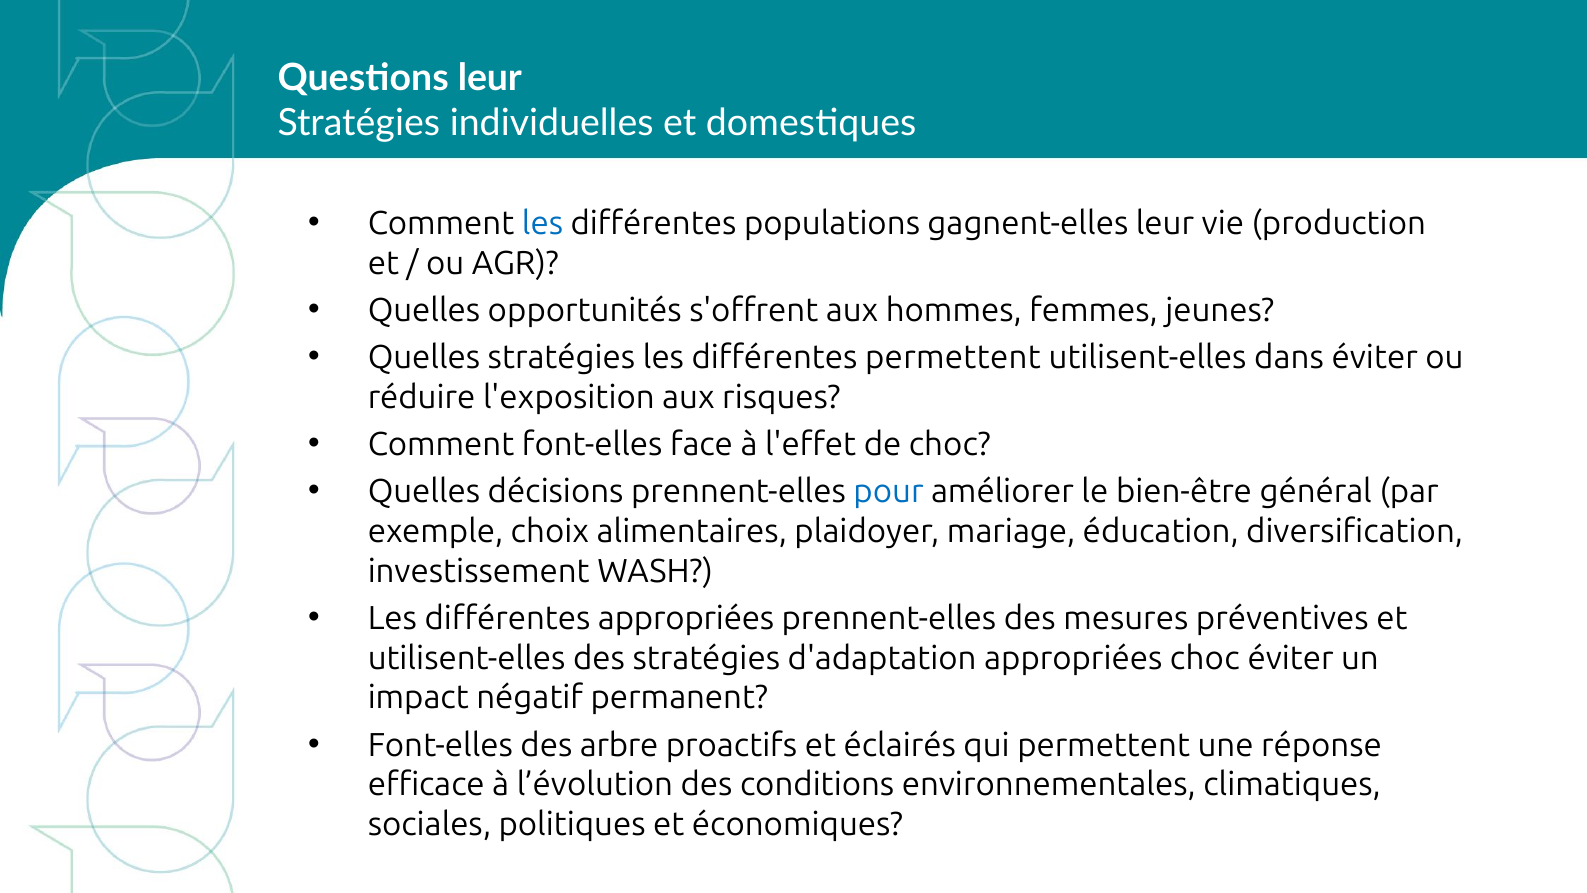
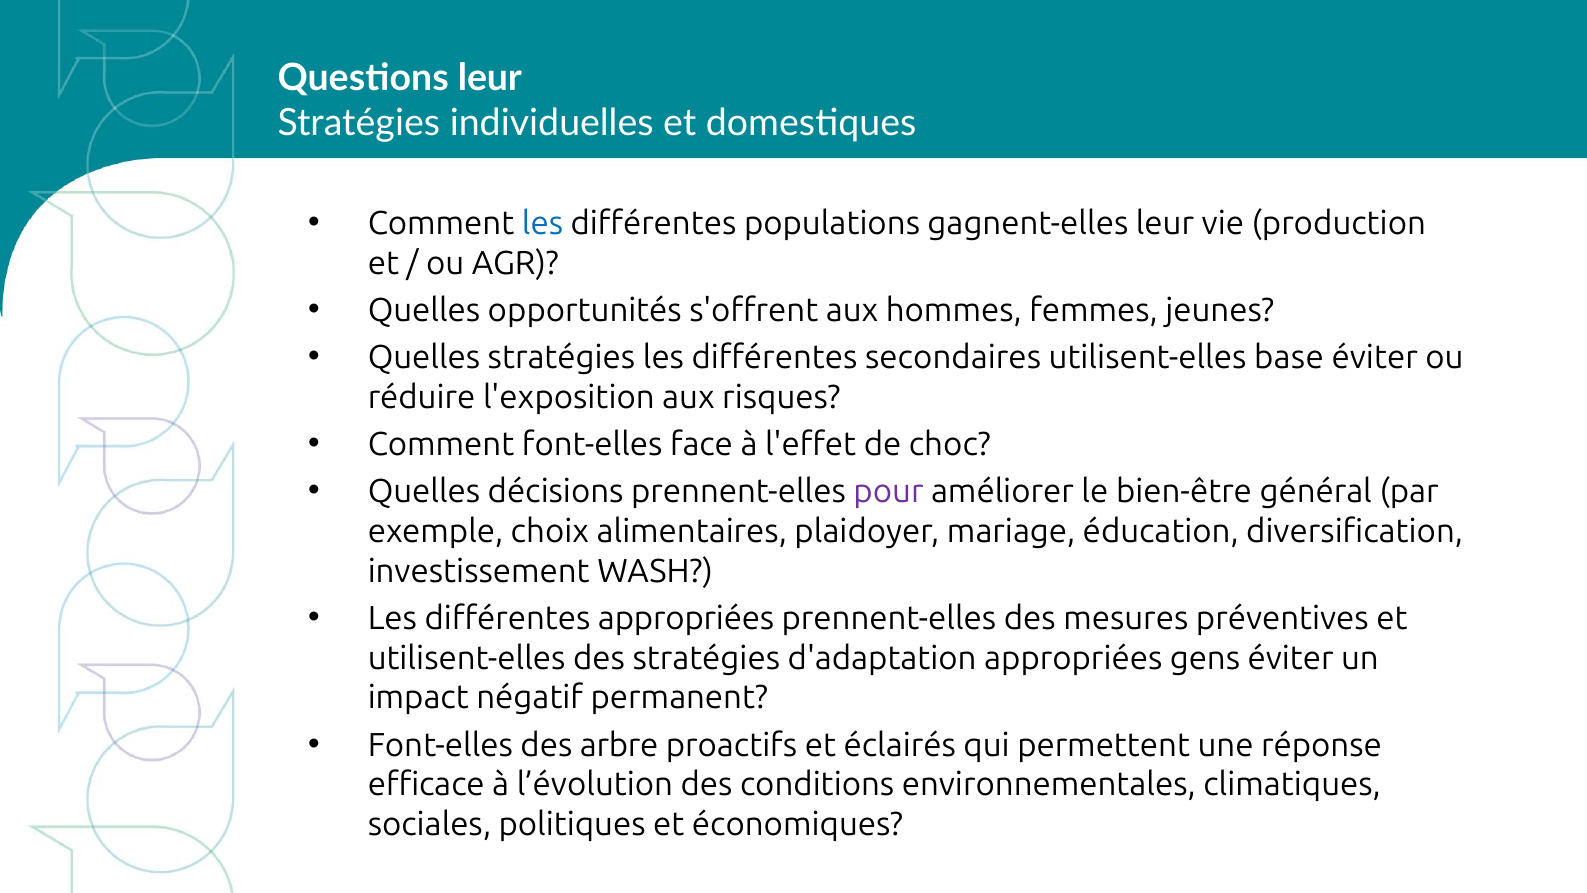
différentes permettent: permettent -> secondaires (953, 358)
dans: dans -> base (1289, 358)
pour colour: blue -> purple (888, 492)
appropriées choc: choc -> gens (1205, 658)
